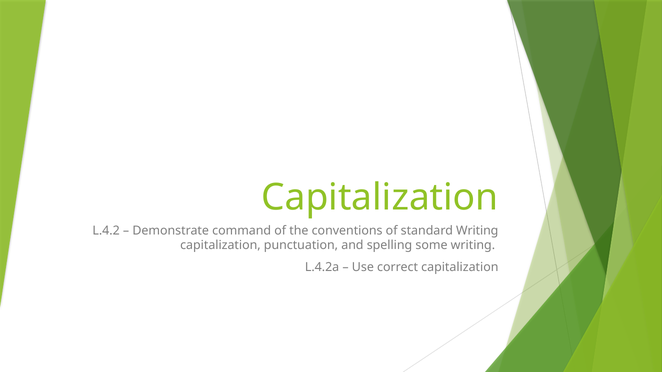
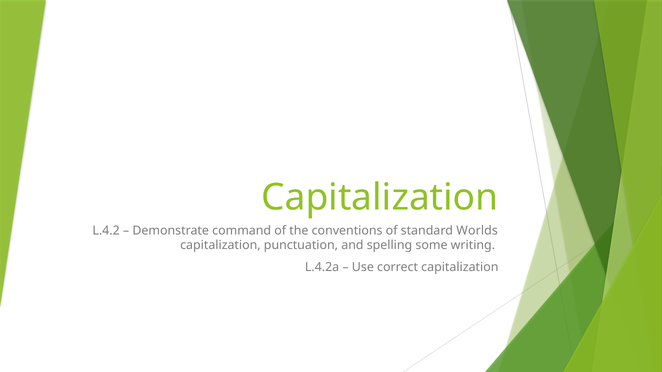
standard Writing: Writing -> Worlds (477, 231)
